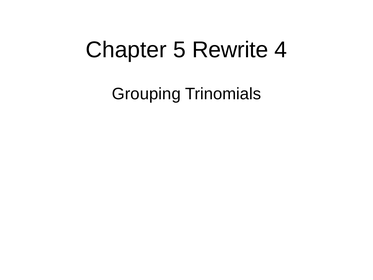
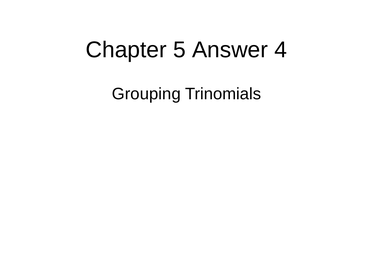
Rewrite: Rewrite -> Answer (230, 50)
